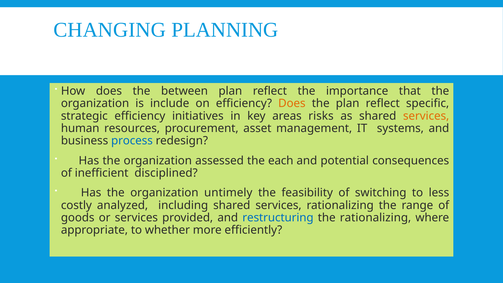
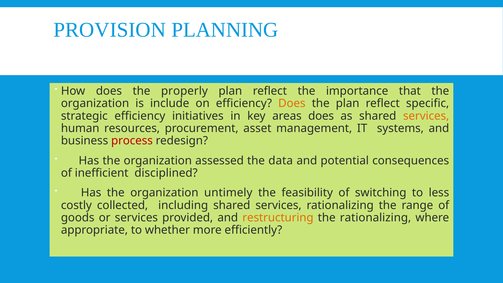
CHANGING: CHANGING -> PROVISION (110, 30)
between: between -> properly (184, 91)
areas risks: risks -> does (321, 116)
process colour: blue -> red (132, 141)
each: each -> data (281, 161)
analyzed: analyzed -> collected (123, 205)
restructuring colour: blue -> orange (278, 218)
